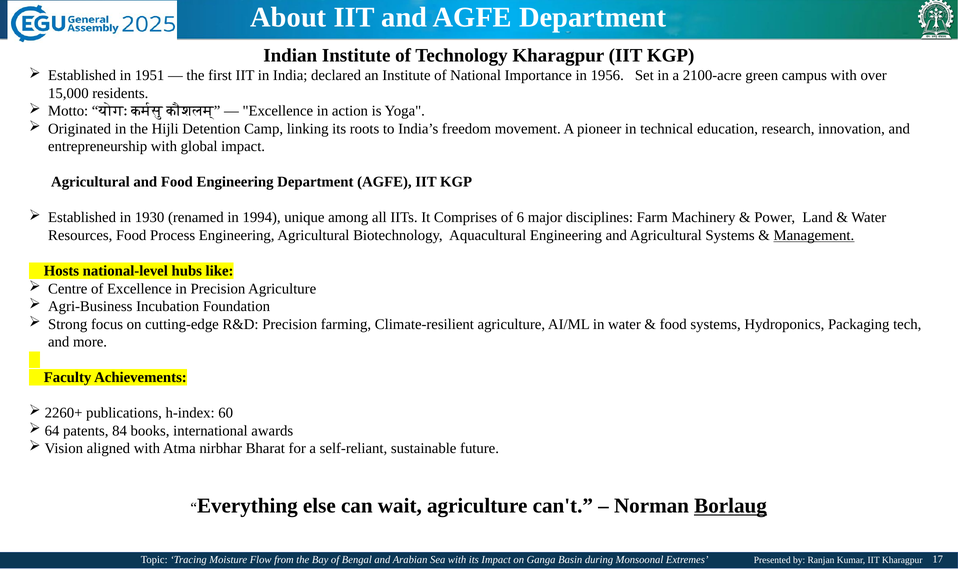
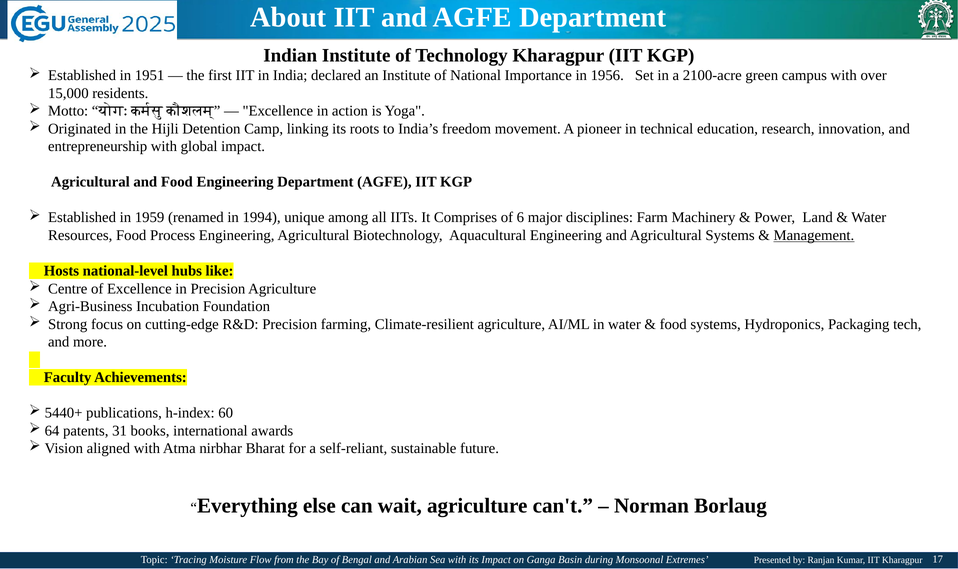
1930: 1930 -> 1959 (150, 218)
2260+: 2260+ -> 5440+ (64, 413)
84: 84 -> 31 (120, 431)
Borlaug underline: present -> none (731, 506)
